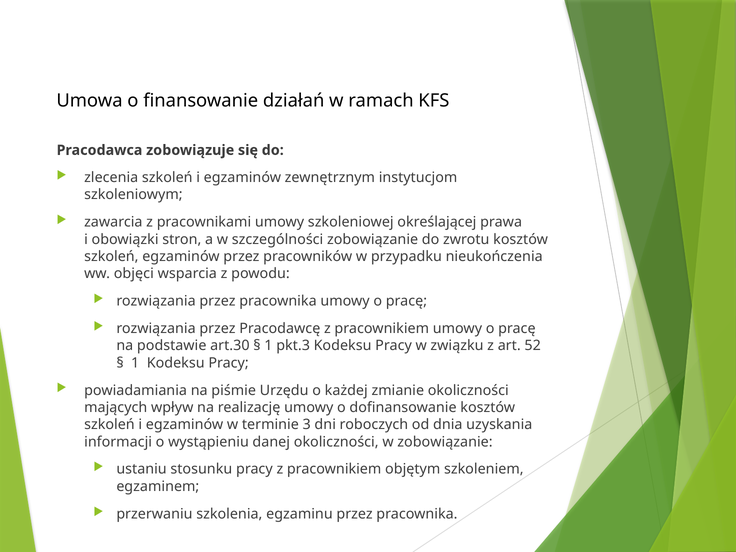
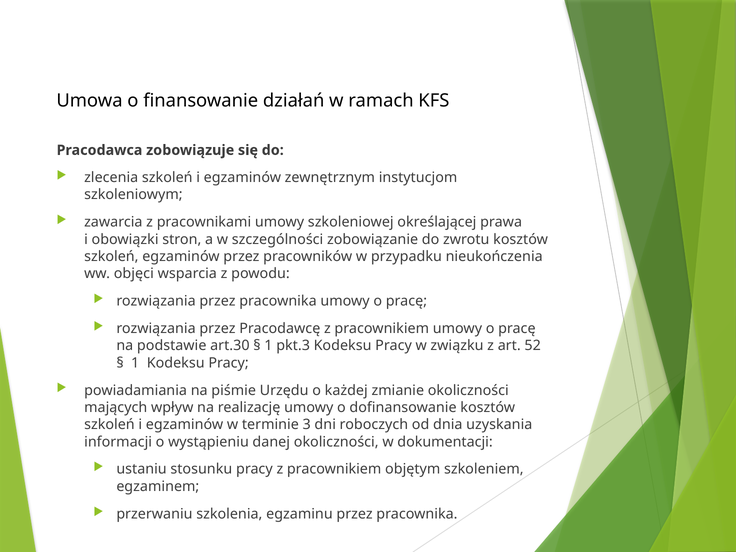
w zobowiązanie: zobowiązanie -> dokumentacji (445, 442)
